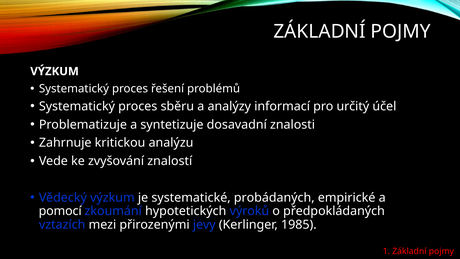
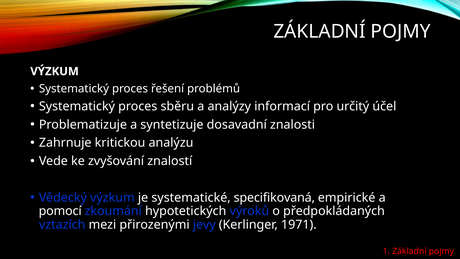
probádaných: probádaných -> specifikovaná (274, 197)
1985: 1985 -> 1971 (299, 224)
